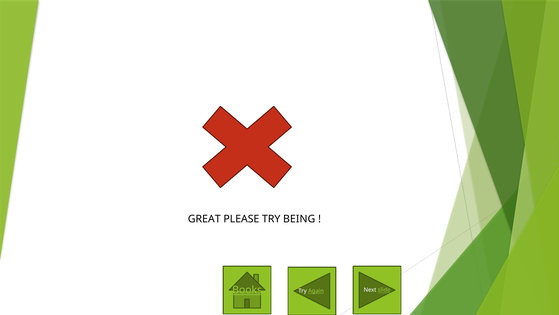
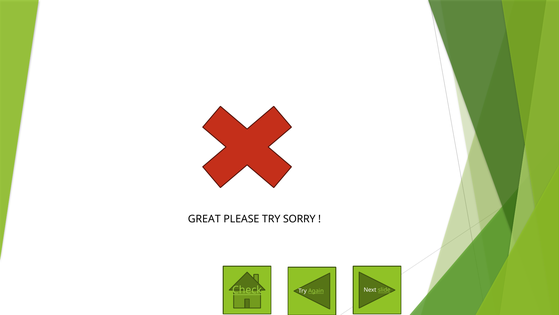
BEING: BEING -> SORRY (299, 219)
Books: Books -> Check (247, 289)
